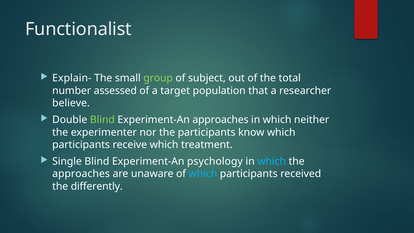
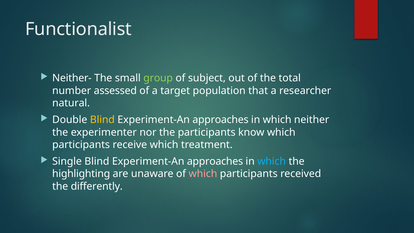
Explain-: Explain- -> Neither- (72, 78)
believe: believe -> natural (71, 103)
Blind colour: light green -> yellow (102, 120)
Single Blind Experiment-An psychology: psychology -> approaches (215, 161)
approaches: approaches -> highlighting (81, 174)
which colour: light blue -> pink (203, 174)
